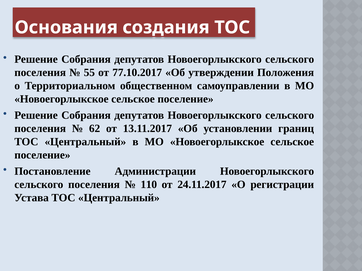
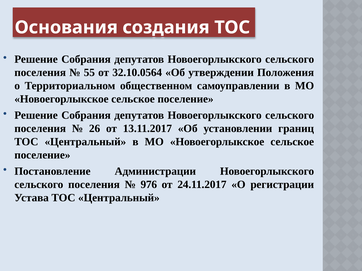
77.10.2017: 77.10.2017 -> 32.10.0564 (137, 73)
62: 62 -> 26 (95, 129)
110: 110 -> 976 (149, 185)
